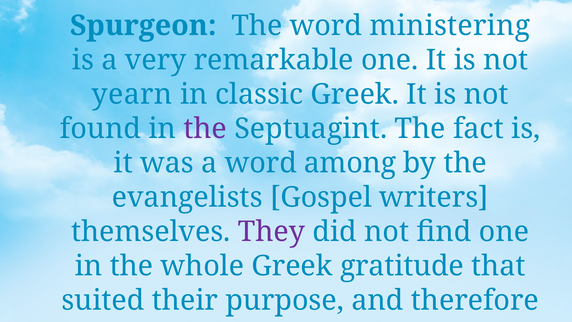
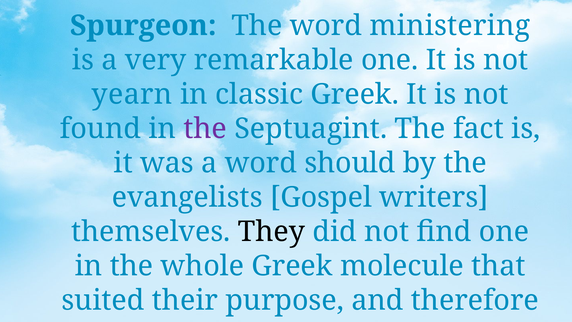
among: among -> should (350, 163)
They colour: purple -> black (271, 232)
gratitude: gratitude -> molecule (402, 266)
